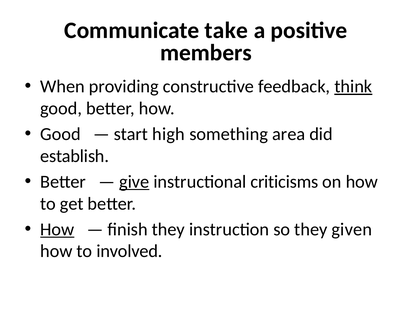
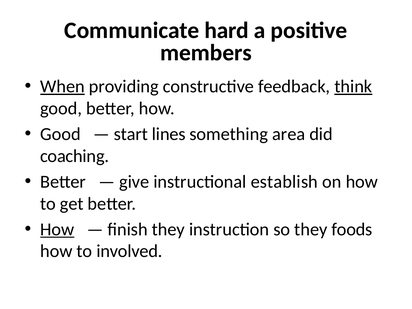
take: take -> hard (227, 30)
When underline: none -> present (62, 86)
high: high -> lines (169, 134)
establish: establish -> coaching (75, 156)
give underline: present -> none (134, 182)
criticisms: criticisms -> establish (284, 182)
given: given -> foods (352, 229)
